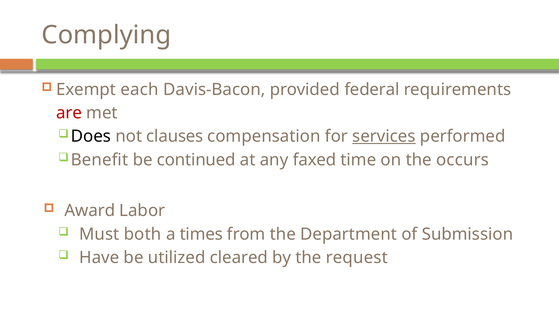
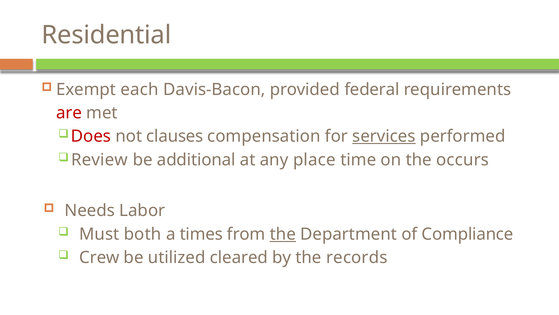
Complying: Complying -> Residential (106, 35)
Does colour: black -> red (91, 136)
Benefit: Benefit -> Review (100, 160)
continued: continued -> additional (196, 160)
faxed: faxed -> place (314, 160)
Award: Award -> Needs (90, 210)
the underline: none -> present (283, 234)
Submission: Submission -> Compliance (468, 234)
Have: Have -> Crew (99, 257)
request: request -> records (357, 257)
